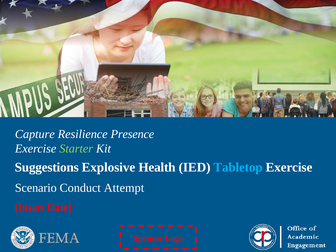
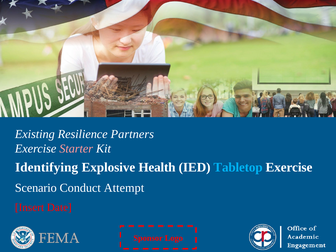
Capture: Capture -> Existing (35, 134)
Presence: Presence -> Partners (132, 134)
Starter colour: light green -> pink (76, 149)
Suggestions: Suggestions -> Identifying (47, 167)
